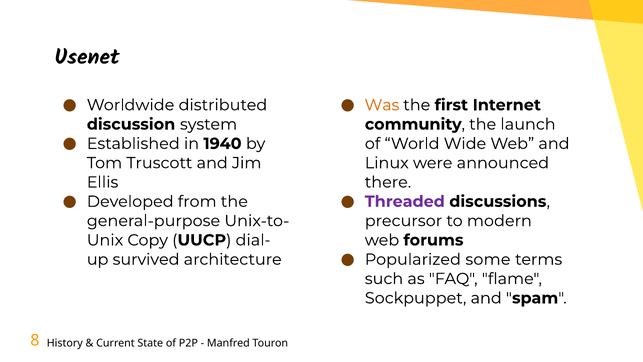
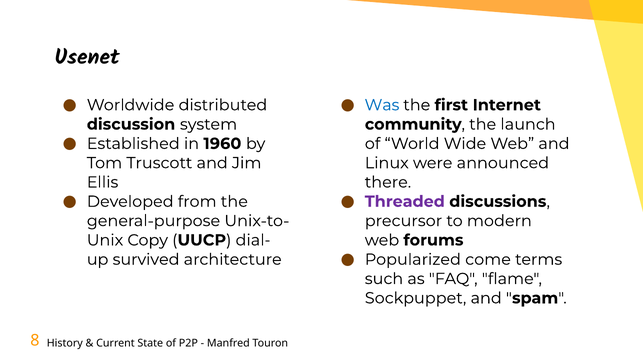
Was colour: orange -> blue (382, 105)
1940: 1940 -> 1960 (222, 144)
some: some -> come (488, 259)
